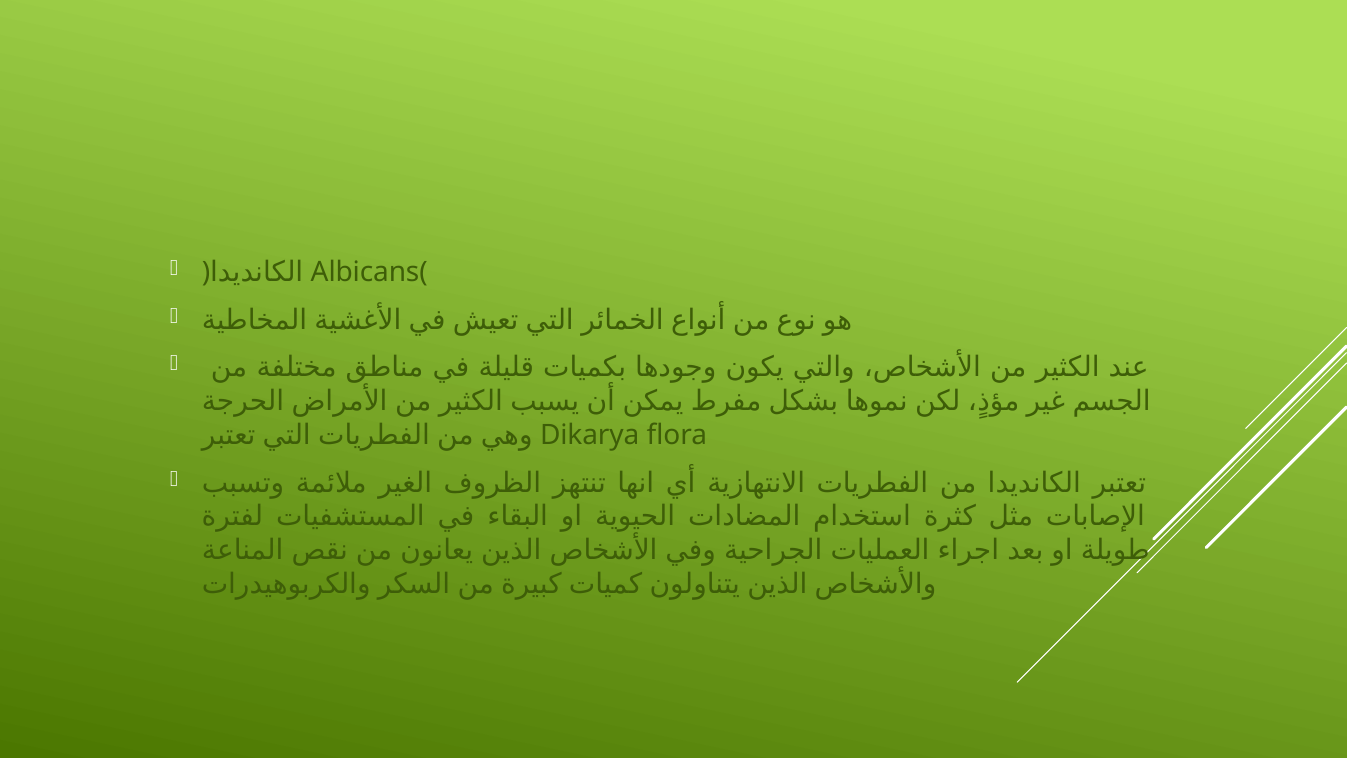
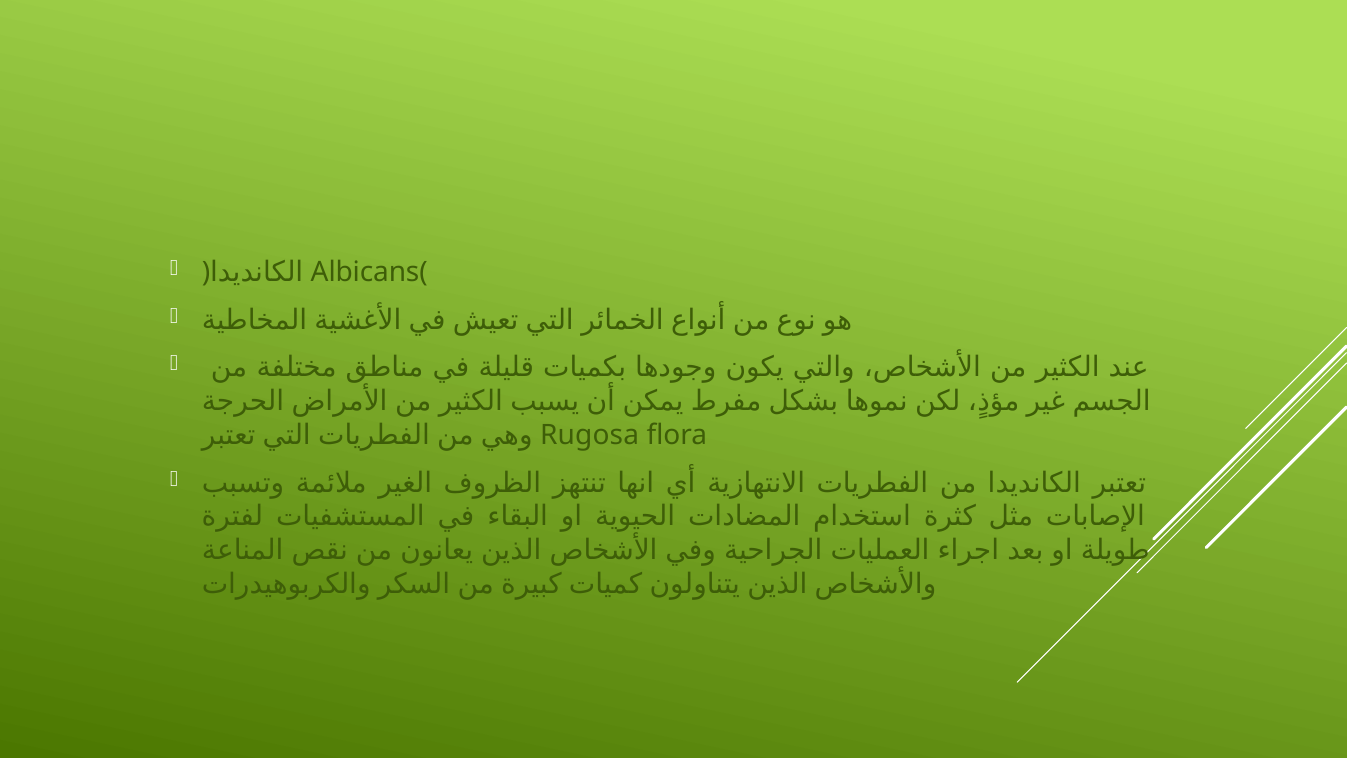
Dikarya: Dikarya -> Rugosa (590, 435)
